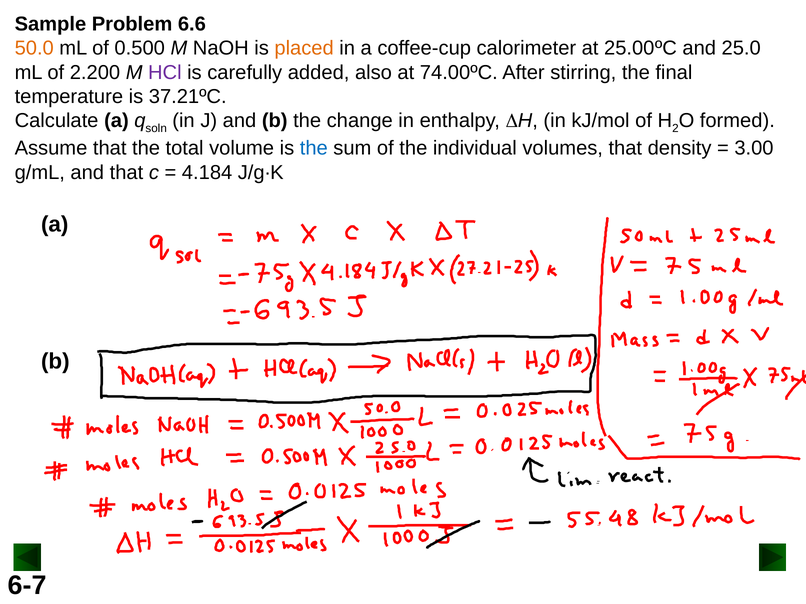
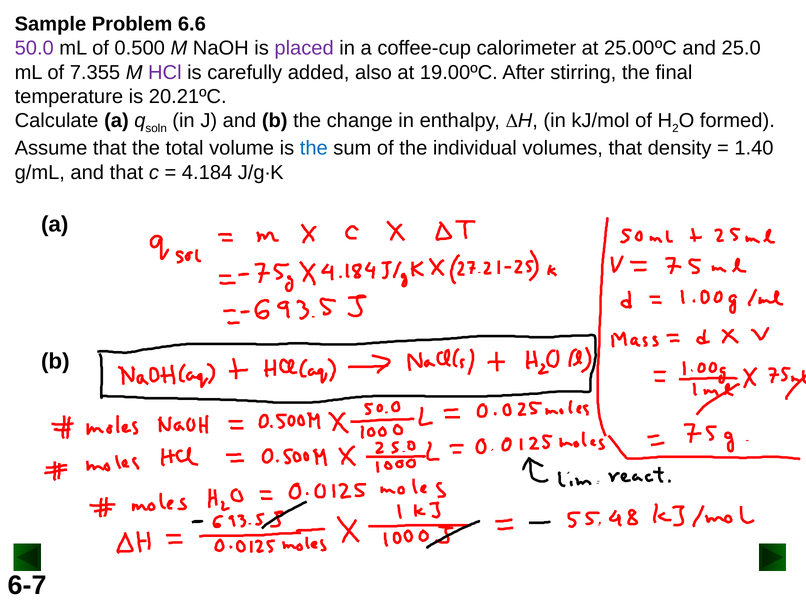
50.0 colour: orange -> purple (34, 48)
placed colour: orange -> purple (304, 48)
2.200: 2.200 -> 7.355 (95, 73)
74.00ºC: 74.00ºC -> 19.00ºC (459, 73)
37.21ºC: 37.21ºC -> 20.21ºC (188, 97)
3.00: 3.00 -> 1.40 (754, 148)
